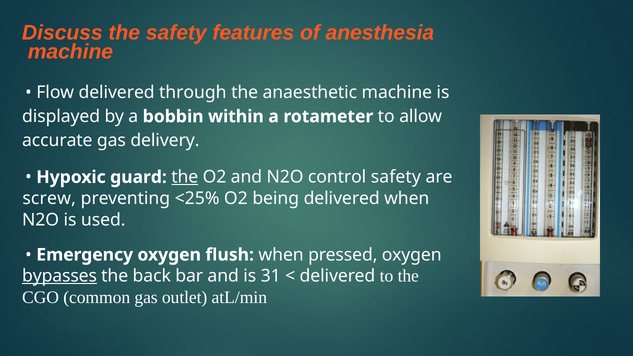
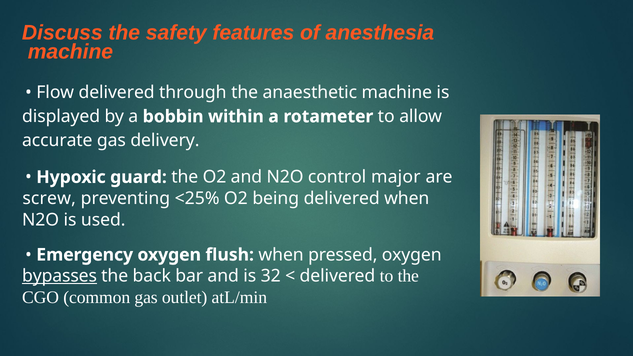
the underline: present -> none (185, 177)
control safety: safety -> major (396, 177)
31: 31 -> 32 (271, 276)
